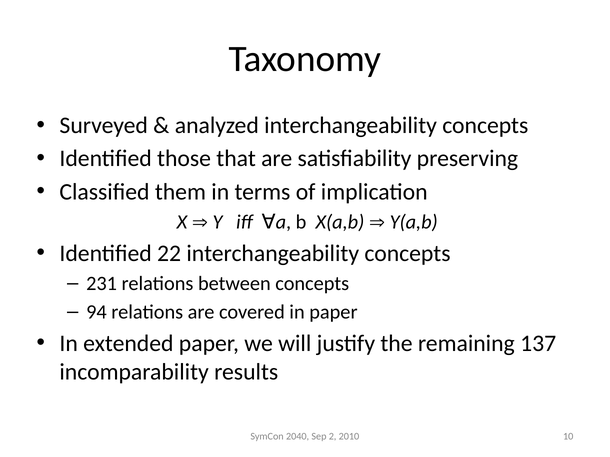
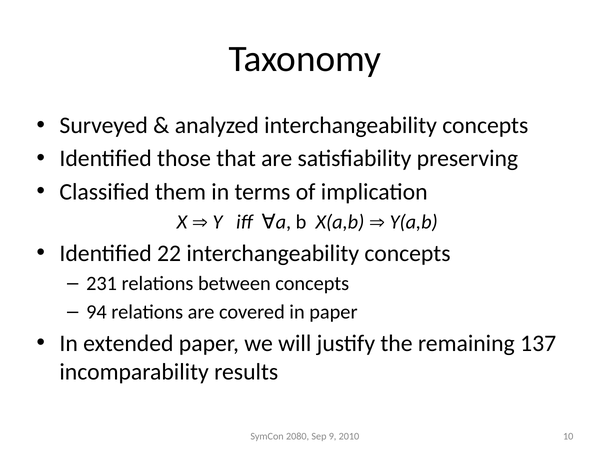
2040: 2040 -> 2080 (298, 437)
2: 2 -> 9 (333, 437)
